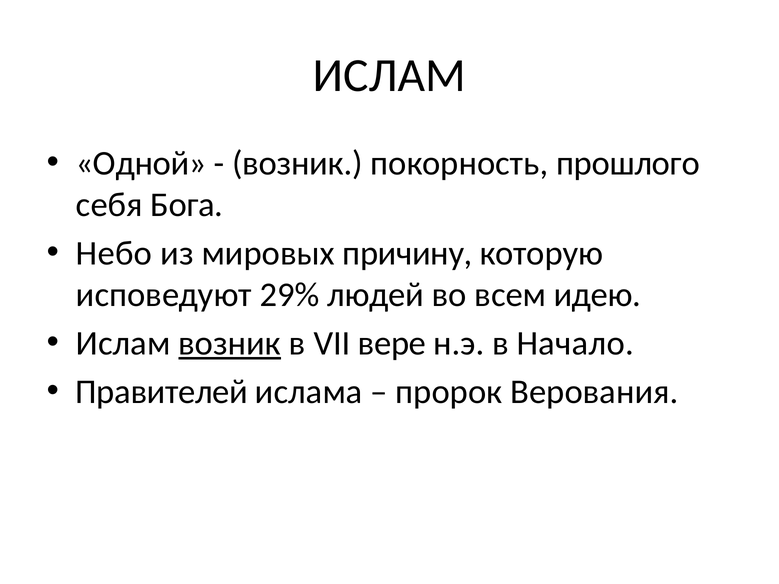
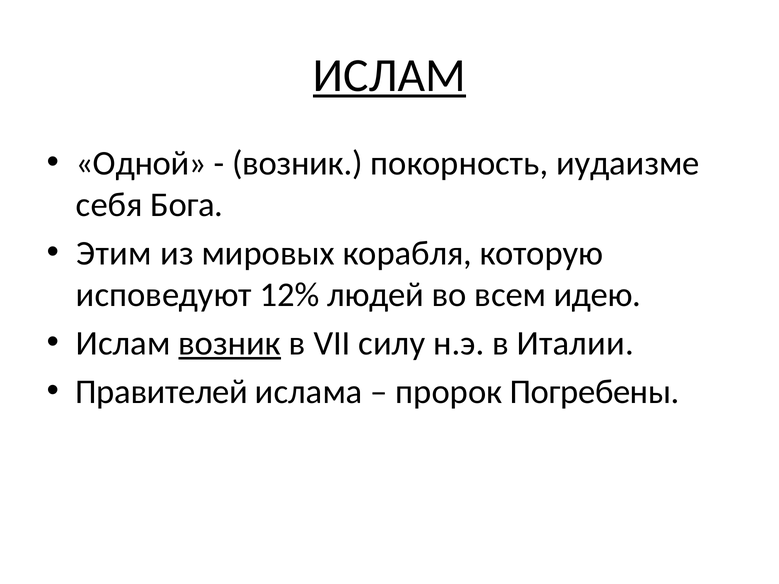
ИСЛАМ underline: none -> present (389, 75)
прошлого: прошлого -> иудаизме (628, 163)
Небо: Небо -> Этим (114, 253)
причину: причину -> корабля (407, 253)
29%: 29% -> 12% (289, 295)
вере: вере -> силу (392, 344)
Начало: Начало -> Италии (575, 344)
Верования: Верования -> Погребены (595, 392)
